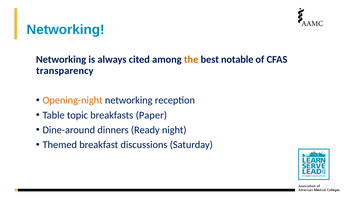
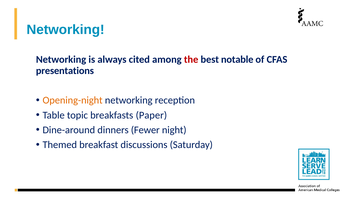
the colour: orange -> red (191, 60)
transparency: transparency -> presentations (65, 71)
Ready: Ready -> Fewer (145, 130)
